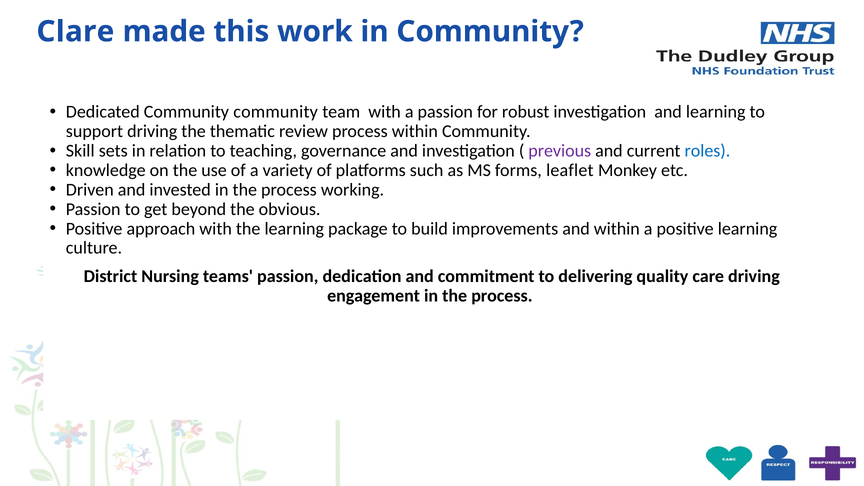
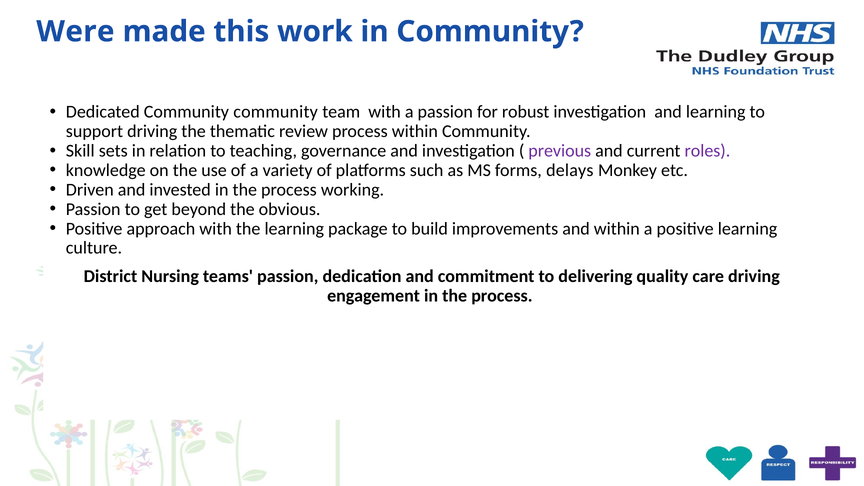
Clare: Clare -> Were (75, 32)
roles colour: blue -> purple (707, 151)
leaflet: leaflet -> delays (570, 170)
